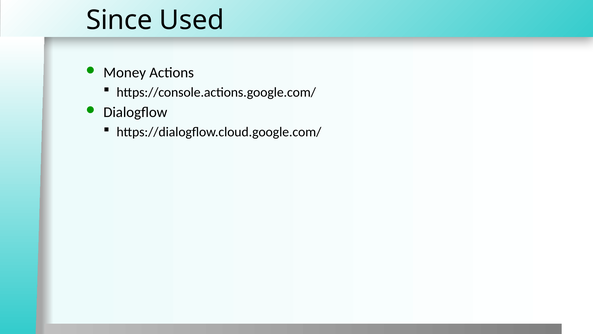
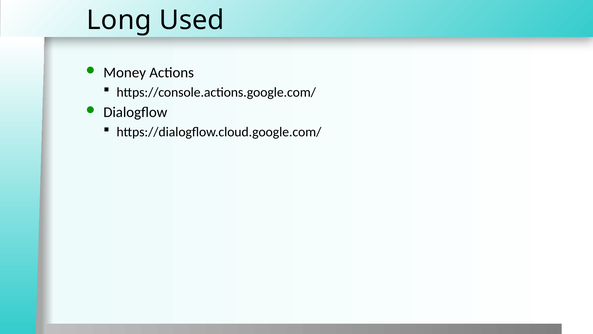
Since: Since -> Long (119, 20)
